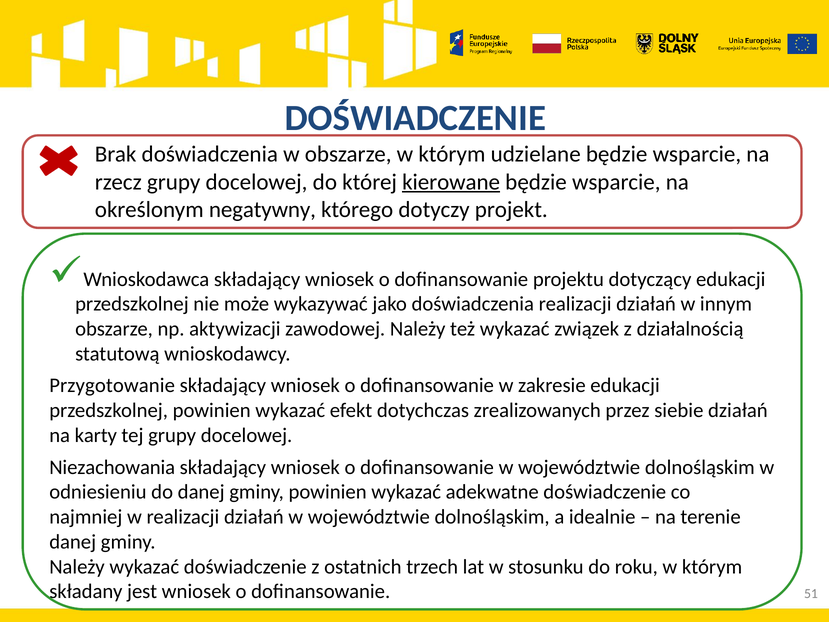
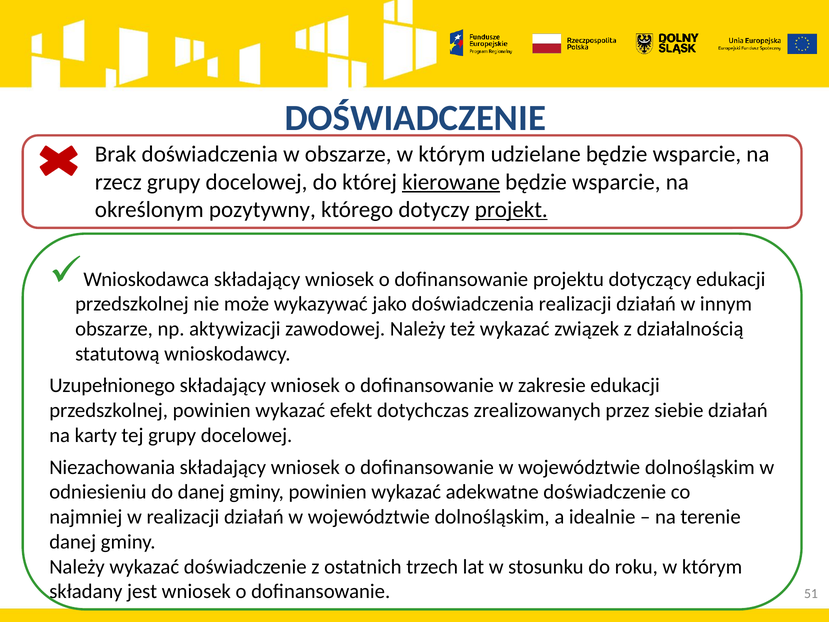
negatywny: negatywny -> pozytywny (262, 209)
projekt underline: none -> present (511, 209)
Przygotowanie: Przygotowanie -> Uzupełnionego (112, 385)
